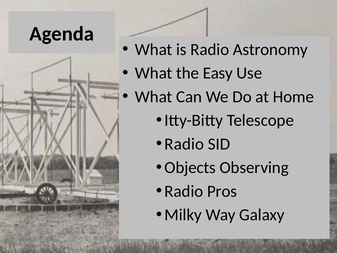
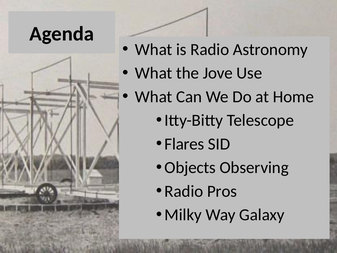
Easy: Easy -> Jove (218, 73)
Radio: Radio -> Flares (184, 144)
